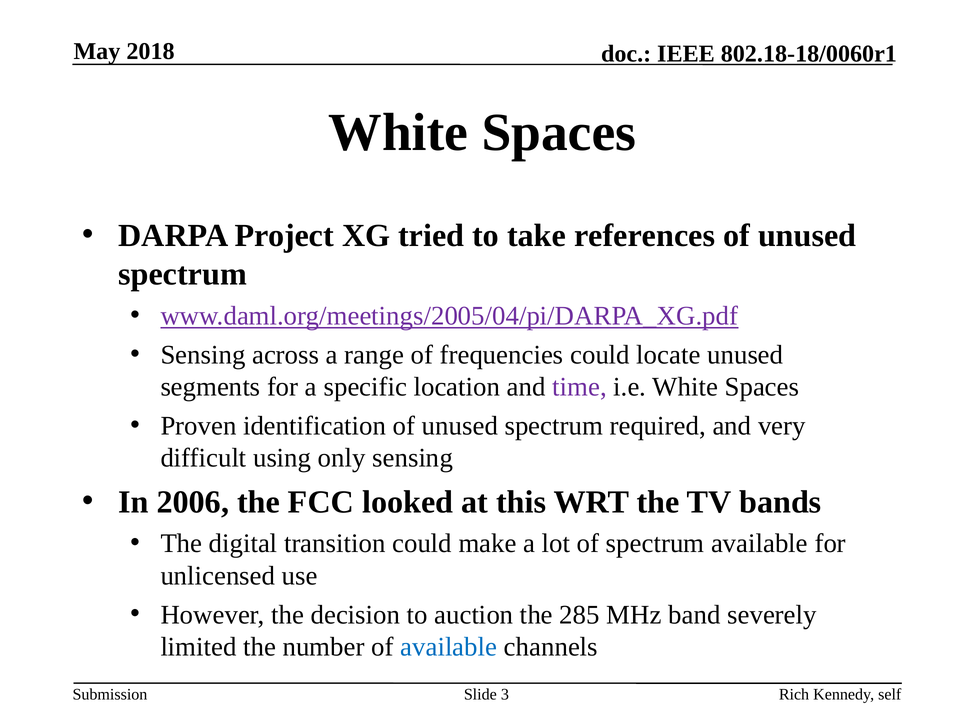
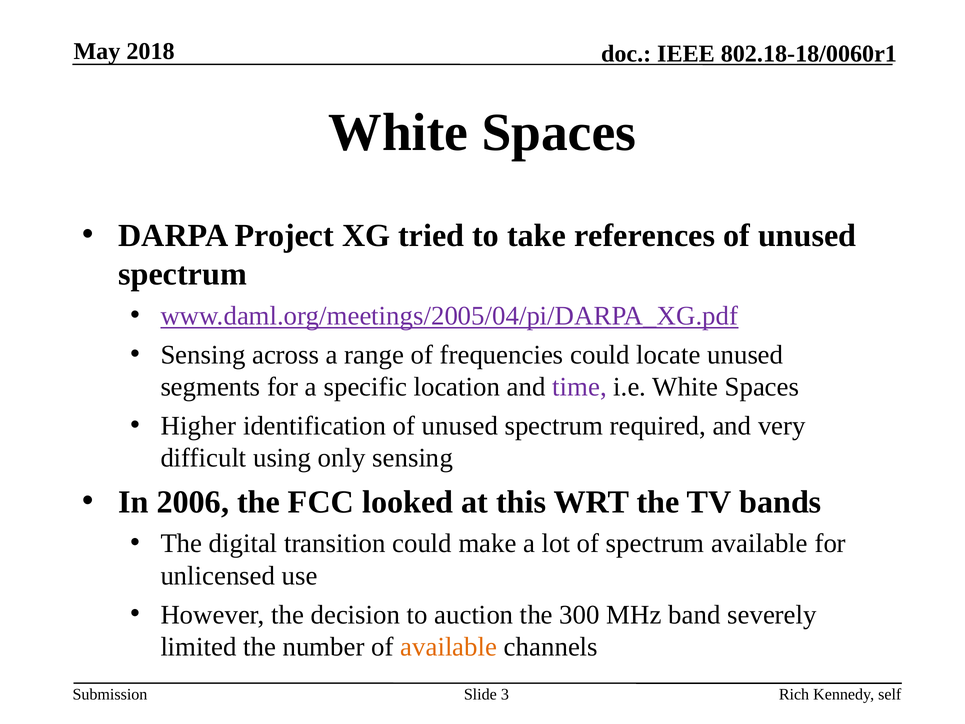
Proven: Proven -> Higher (198, 426)
285: 285 -> 300 (580, 614)
available colour: blue -> orange (449, 647)
